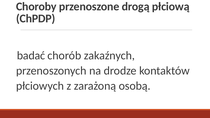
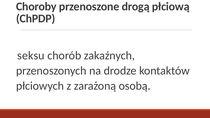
badać: badać -> seksu (31, 56)
